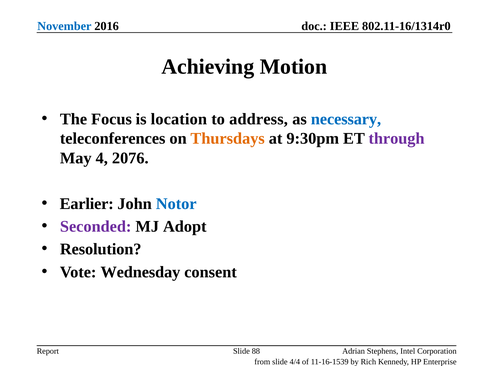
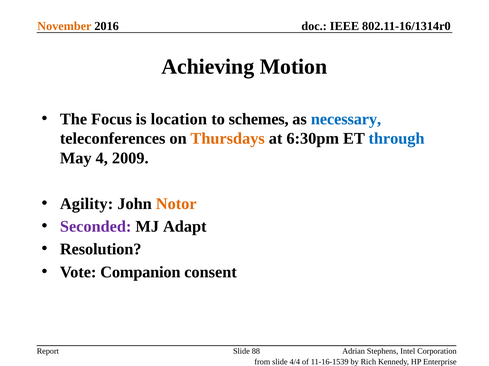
November colour: blue -> orange (64, 26)
address: address -> schemes (259, 119)
9:30pm: 9:30pm -> 6:30pm (313, 139)
through colour: purple -> blue (397, 139)
2076: 2076 -> 2009 (130, 158)
Earlier: Earlier -> Agility (87, 204)
Notor colour: blue -> orange (176, 204)
Adopt: Adopt -> Adapt (185, 227)
Wednesday: Wednesday -> Companion (140, 273)
